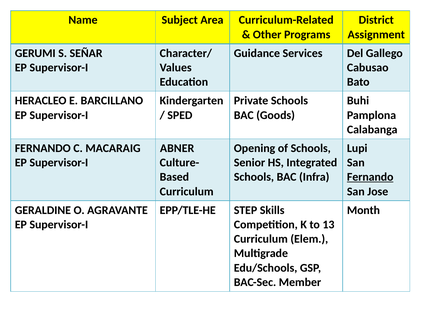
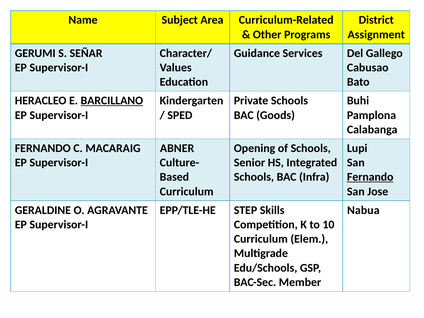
BARCILLANO underline: none -> present (112, 101)
Month: Month -> Nabua (363, 210)
13: 13 -> 10 (328, 225)
